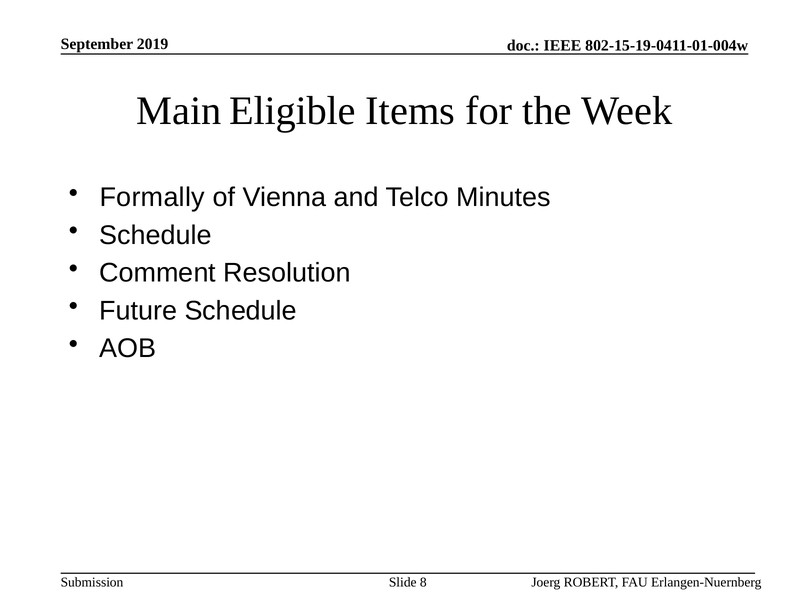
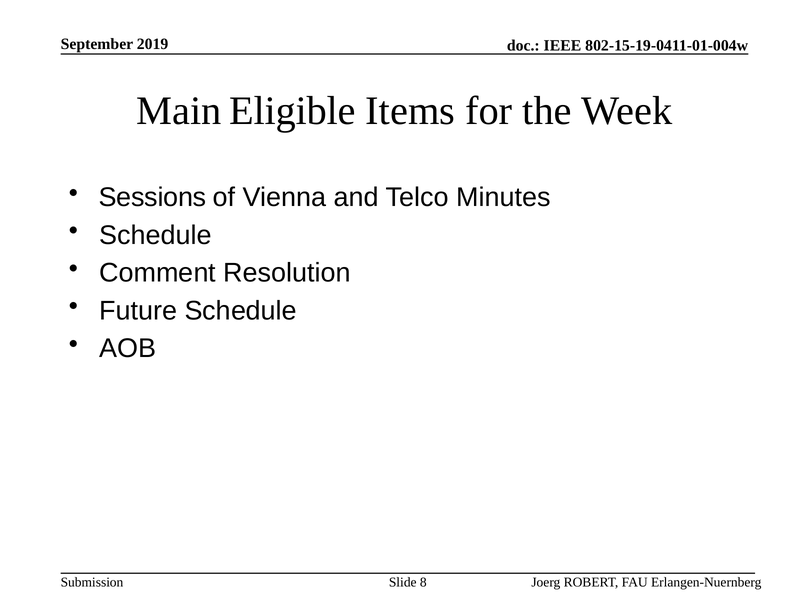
Formally: Formally -> Sessions (152, 197)
